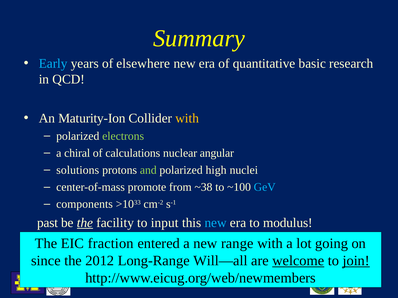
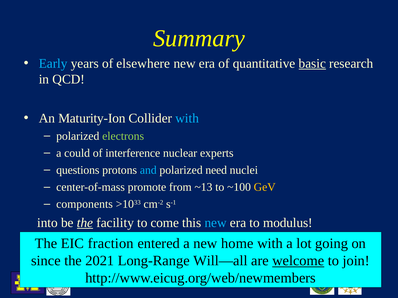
basic underline: none -> present (312, 64)
with colour: yellow -> light blue (187, 118)
chiral: chiral -> could (77, 153)
calculations: calculations -> interference (133, 153)
angular: angular -> experts (217, 153)
solutions: solutions -> questions (78, 170)
and colour: light green -> light blue (148, 170)
high: high -> need (216, 170)
~38: ~38 -> ~13 (203, 187)
GeV colour: light blue -> yellow (265, 187)
past: past -> into (47, 223)
input: input -> come (165, 223)
range: range -> home (237, 244)
2012: 2012 -> 2021 (100, 261)
join underline: present -> none (356, 261)
